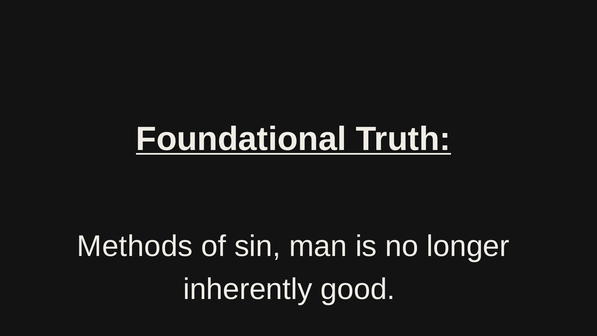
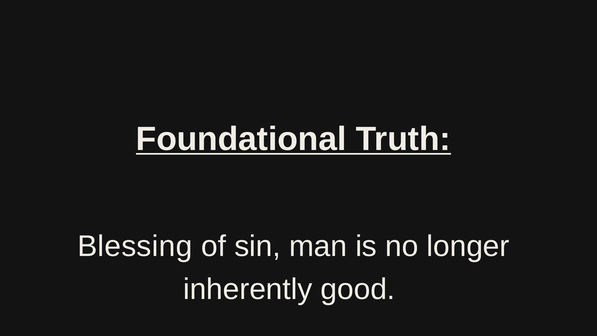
Methods: Methods -> Blessing (135, 246)
